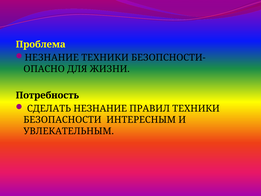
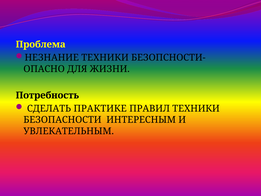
СДЕЛАТЬ НЕЗНАНИЕ: НЕЗНАНИЕ -> ПРАКТИКЕ (100, 108)
